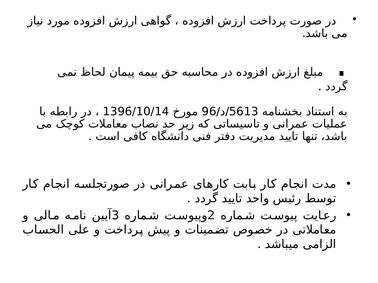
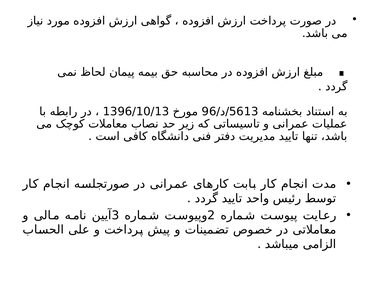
1396/10/14: 1396/10/14 -> 1396/10/13 (136, 112)
